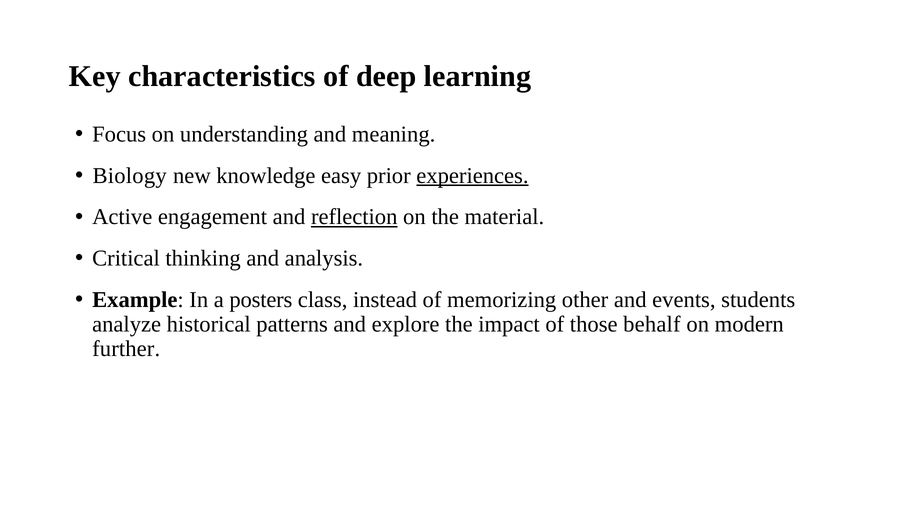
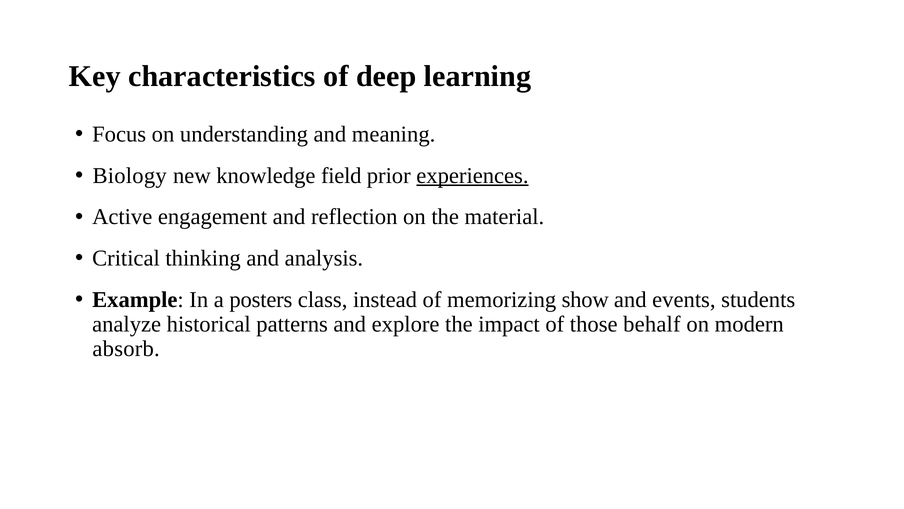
easy: easy -> field (341, 175)
reflection underline: present -> none (354, 217)
other: other -> show (585, 300)
further: further -> absorb (126, 348)
